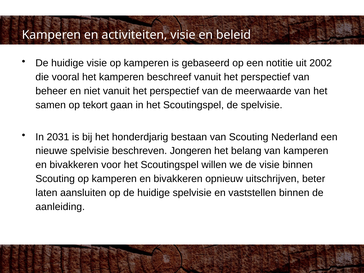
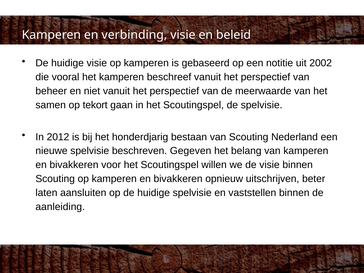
activiteiten: activiteiten -> verbinding (134, 35)
2031: 2031 -> 2012 (58, 137)
Jongeren: Jongeren -> Gegeven (191, 151)
